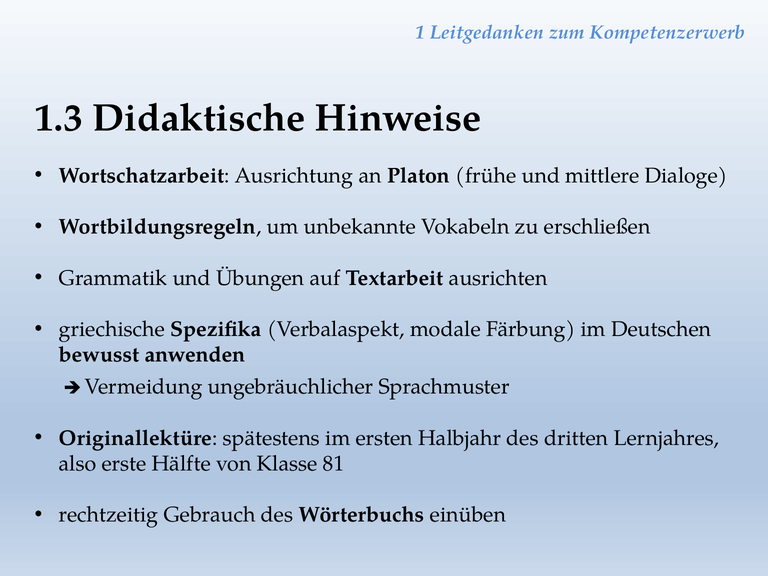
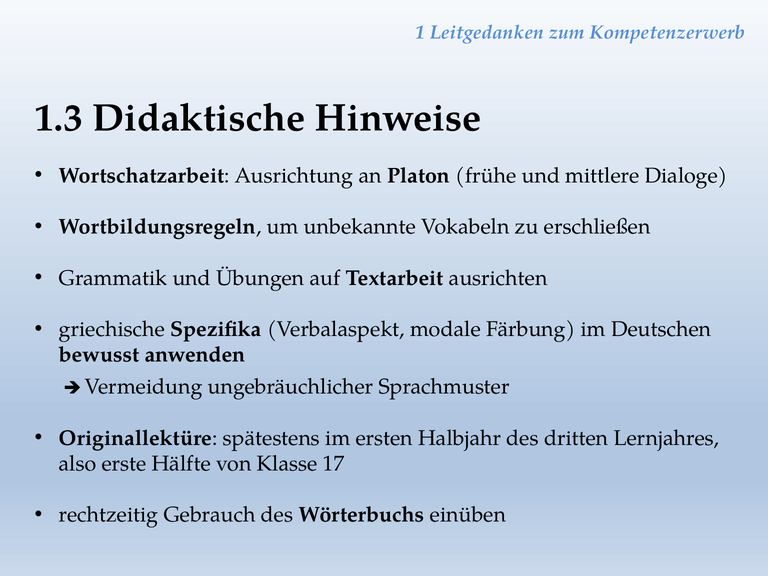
81: 81 -> 17 (334, 464)
